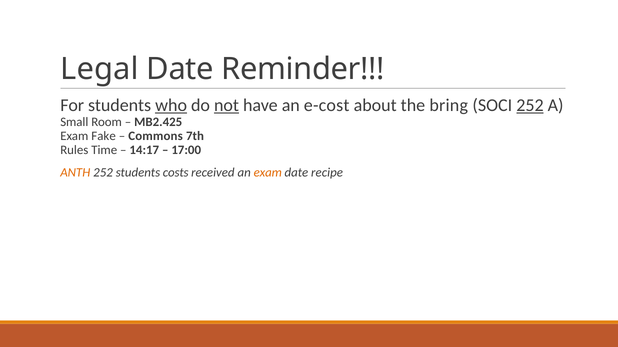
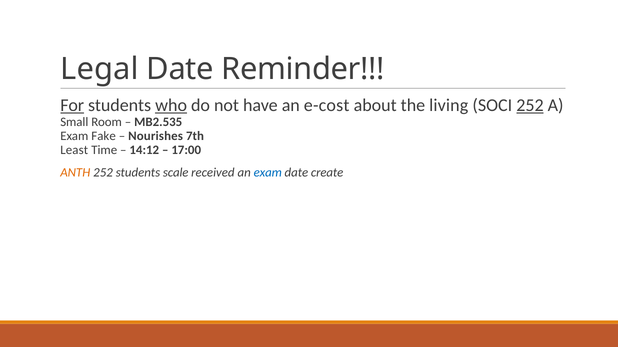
For underline: none -> present (72, 105)
not underline: present -> none (226, 105)
bring: bring -> living (449, 105)
MB2.425: MB2.425 -> MB2.535 (158, 122)
Commons: Commons -> Nourishes (156, 136)
Rules: Rules -> Least (74, 150)
14:17: 14:17 -> 14:12 (144, 150)
costs: costs -> scale (176, 173)
exam colour: orange -> blue (268, 173)
recipe: recipe -> create (327, 173)
